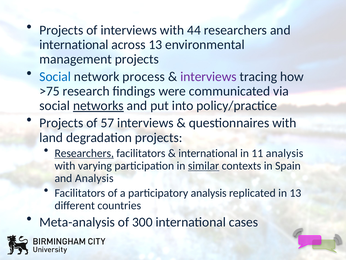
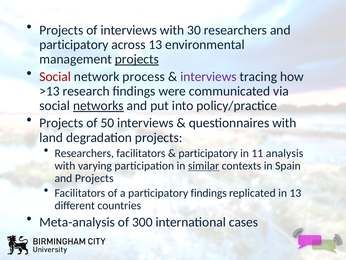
44: 44 -> 30 (194, 30)
international: international -> participatory (74, 45)
projects underline: none -> present (137, 59)
Social colour: blue -> red (55, 76)
>75: >75 -> >13 (50, 91)
57: 57 -> 50 (107, 123)
Researchers underline: present -> none (84, 153)
international: international -> participatory (208, 153)
and Analysis: Analysis -> Projects (94, 178)
participatory analysis: analysis -> findings (209, 193)
